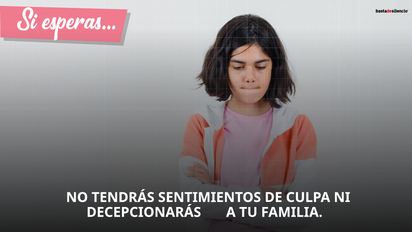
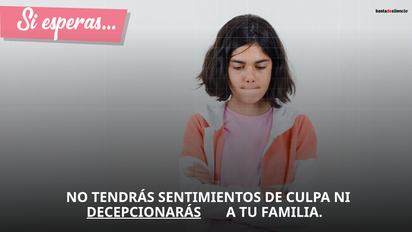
DECEPCIONARÁS underline: none -> present (144, 212)
